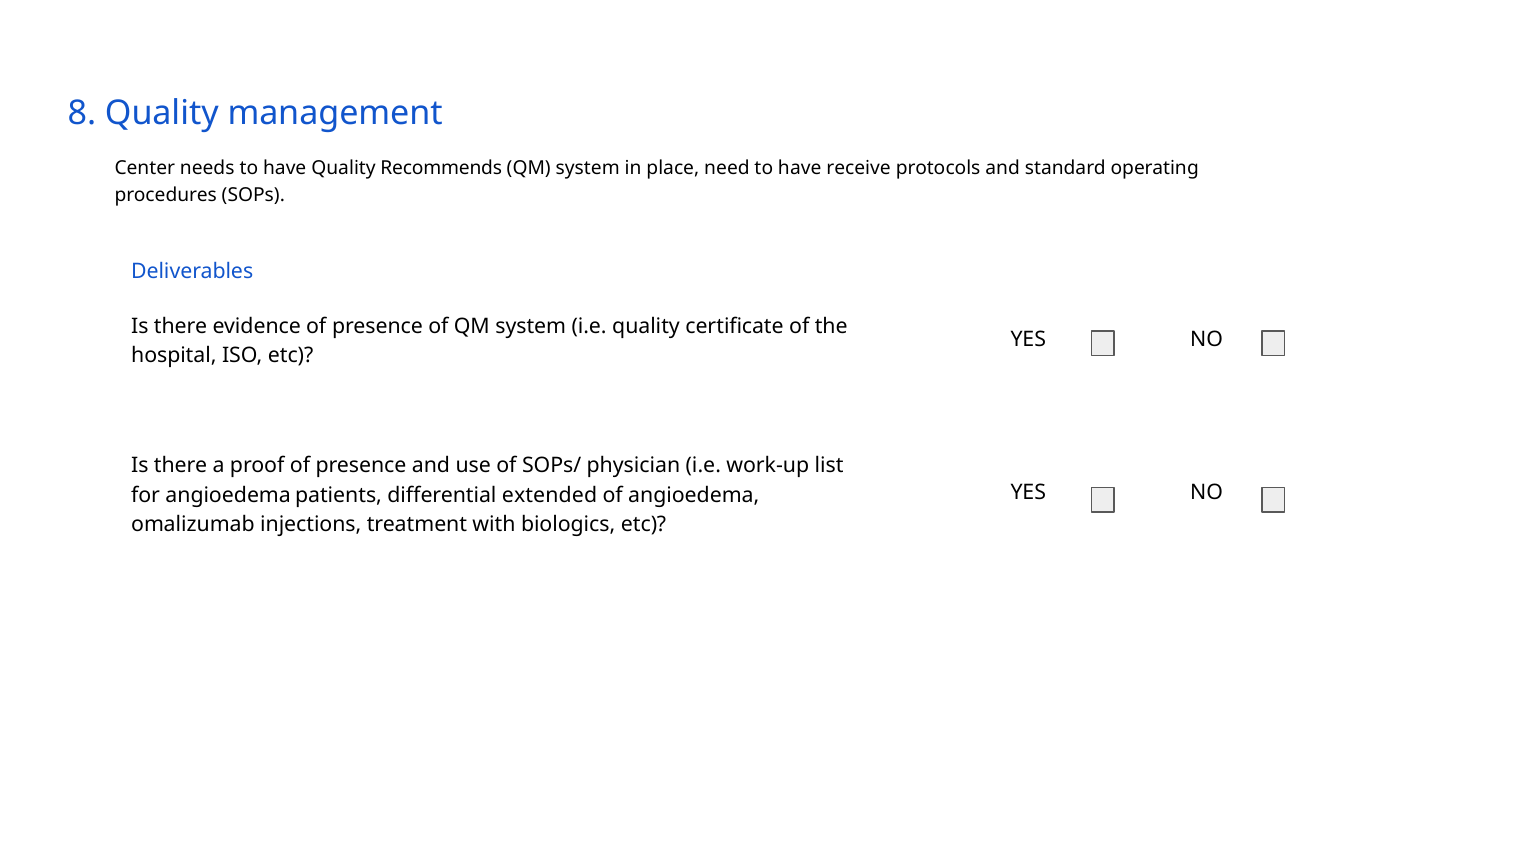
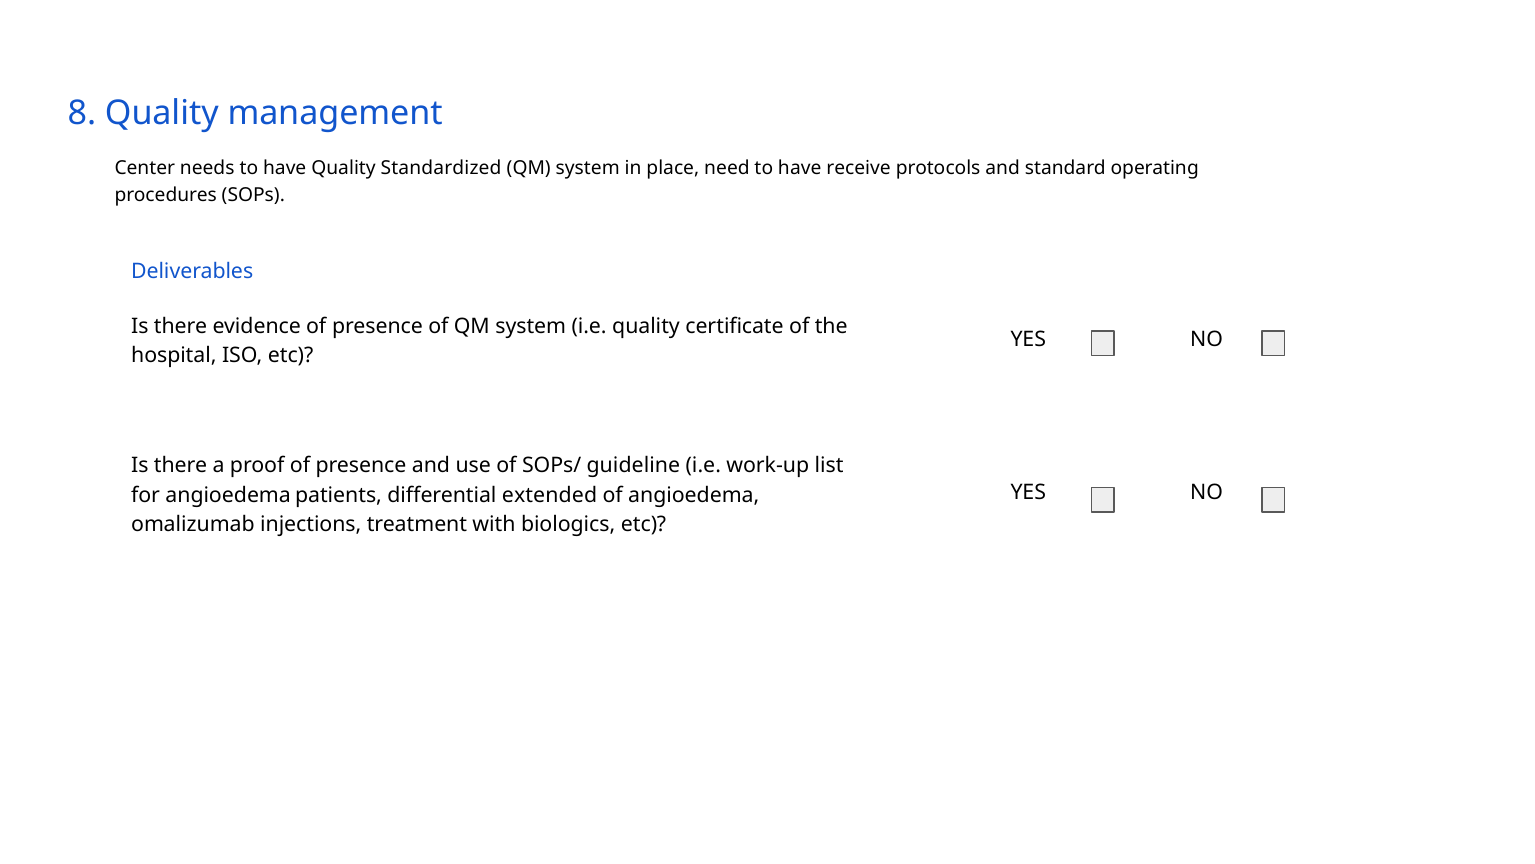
Recommends: Recommends -> Standardized (441, 168)
physician: physician -> guideline (633, 466)
